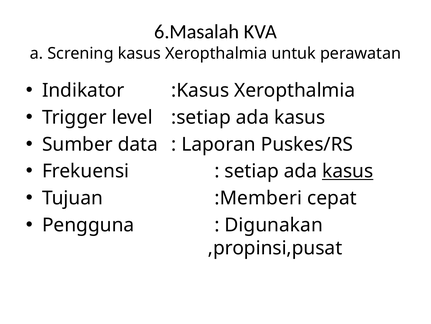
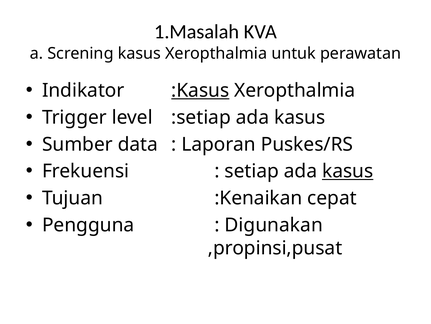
6.Masalah: 6.Masalah -> 1.Masalah (197, 32)
:Kasus underline: none -> present (200, 90)
:Memberi: :Memberi -> :Kenaikan (258, 198)
